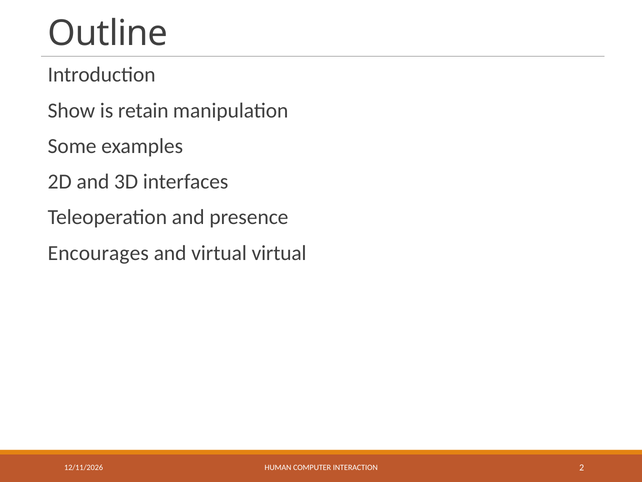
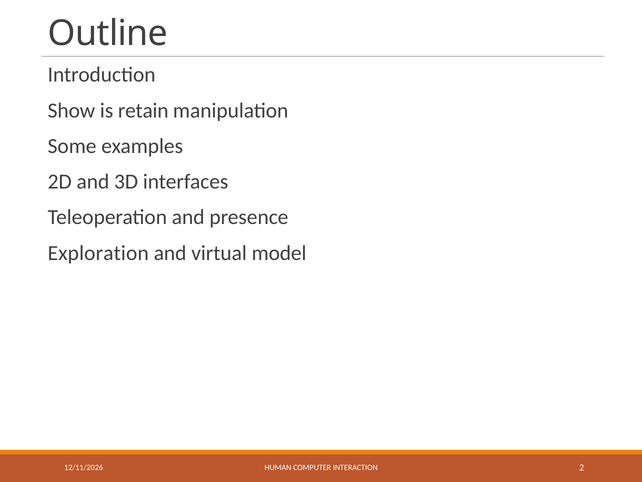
Encourages: Encourages -> Exploration (98, 253)
virtual virtual: virtual -> model (279, 253)
